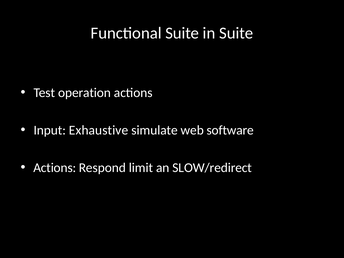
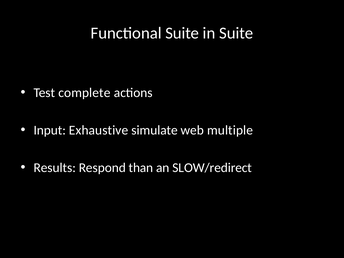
operation: operation -> complete (84, 93)
software: software -> multiple (230, 130)
Actions: Actions -> Results (55, 168)
limit: limit -> than (141, 168)
